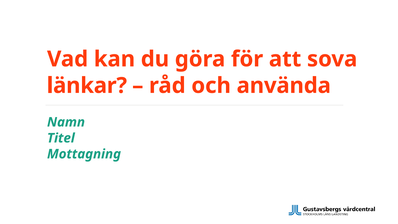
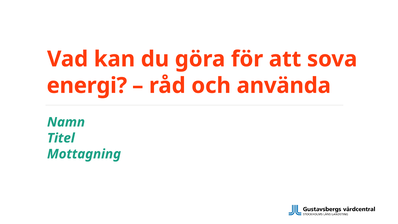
länkar: länkar -> energi (87, 86)
